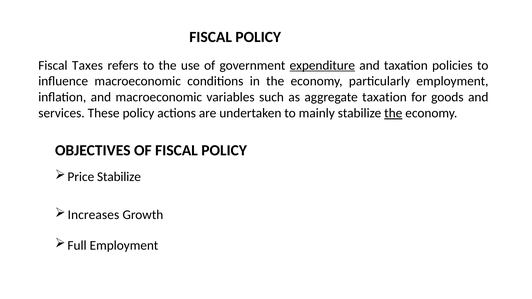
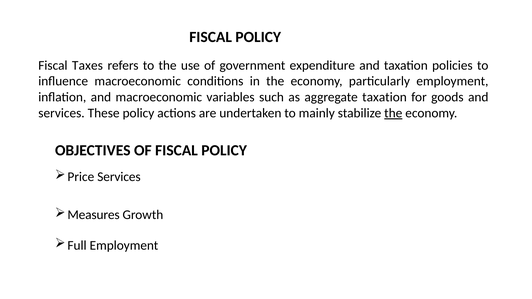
expenditure underline: present -> none (322, 65)
Price Stabilize: Stabilize -> Services (119, 177)
Increases: Increases -> Measures (94, 215)
